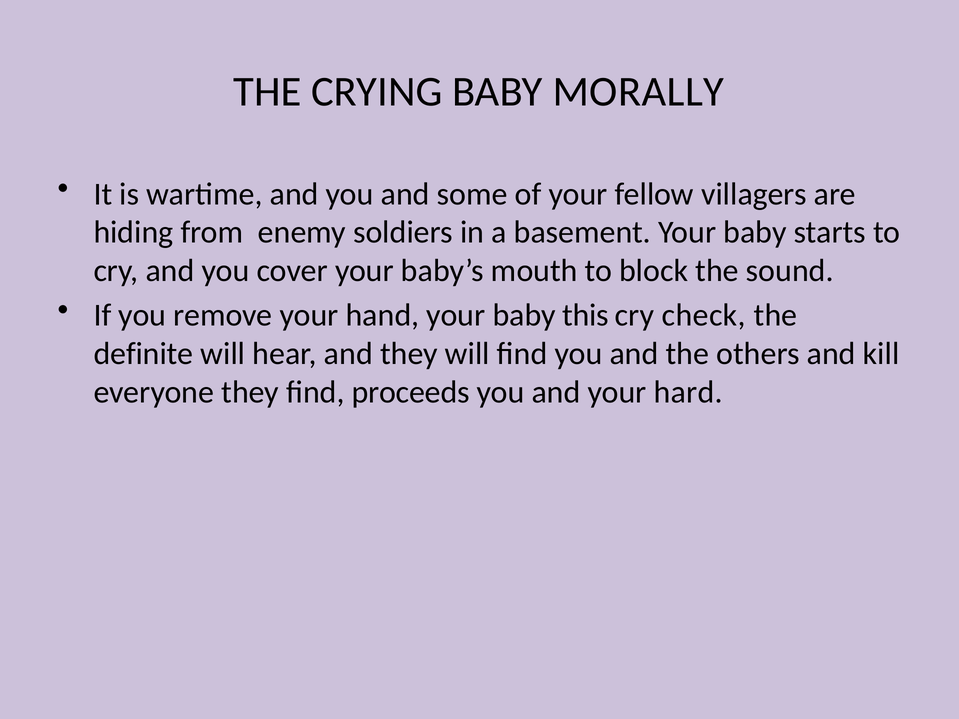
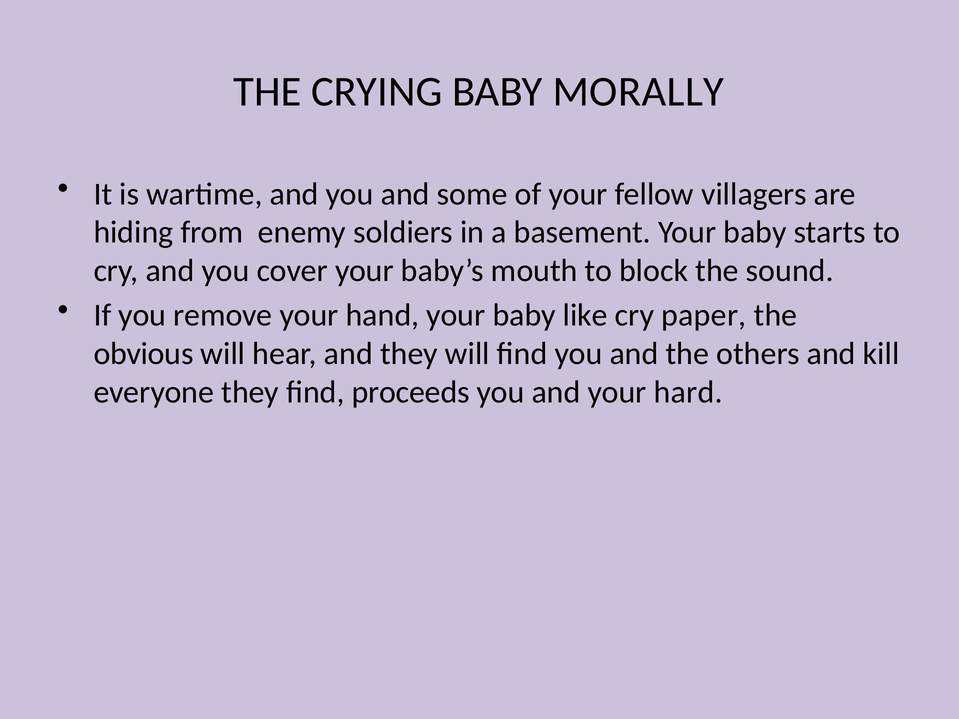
this: this -> like (585, 316)
check: check -> paper (704, 316)
definite: definite -> obvious (144, 354)
